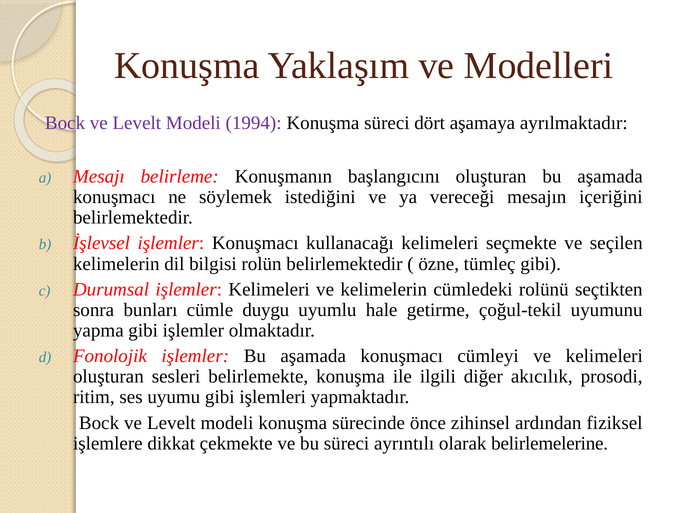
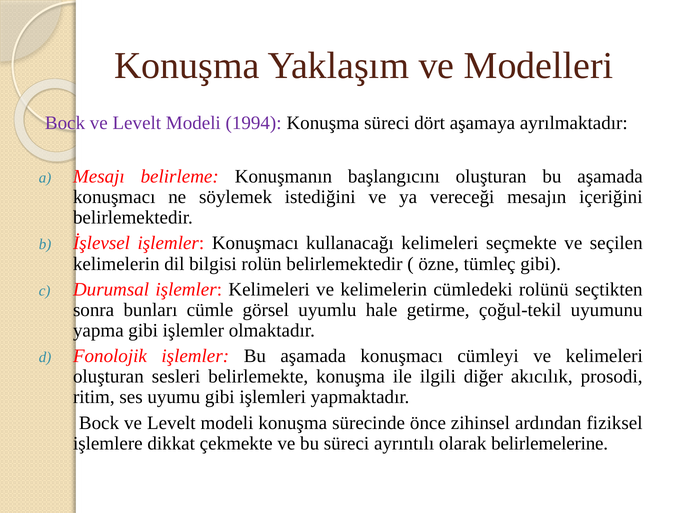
duygu: duygu -> görsel (266, 310)
